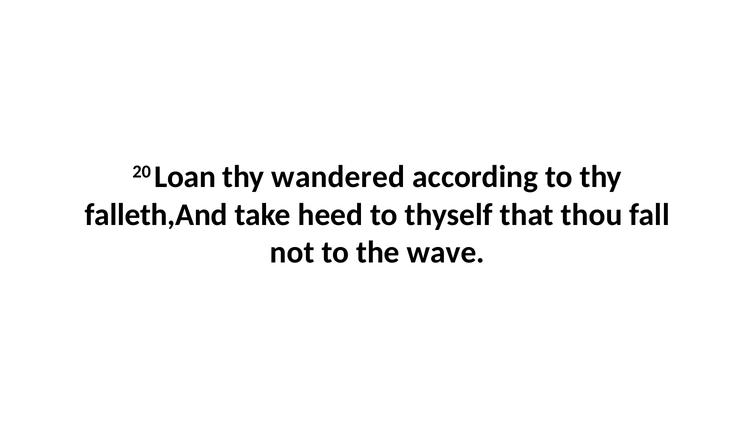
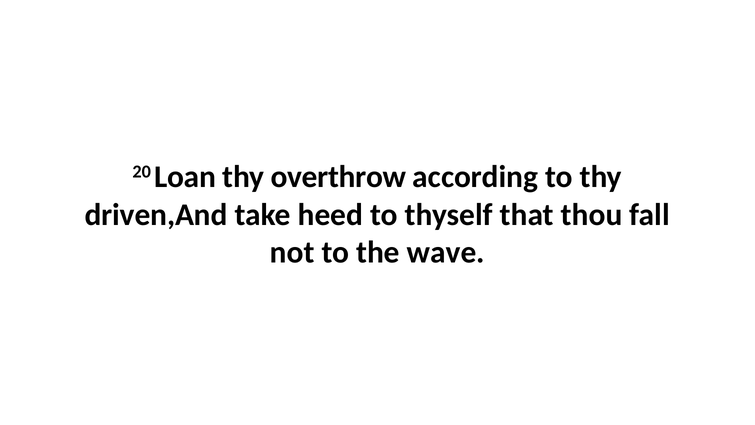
wandered: wandered -> overthrow (339, 177)
falleth,And: falleth,And -> driven,And (156, 215)
